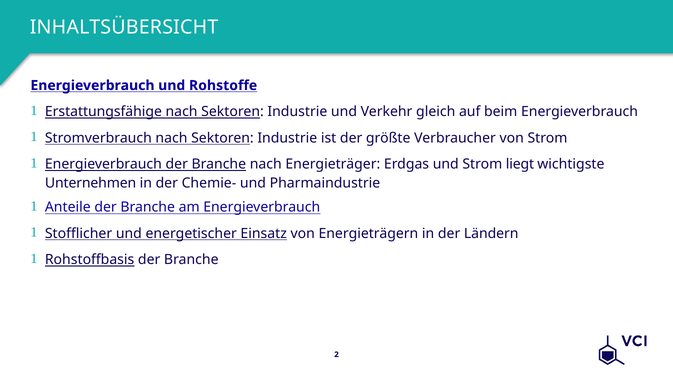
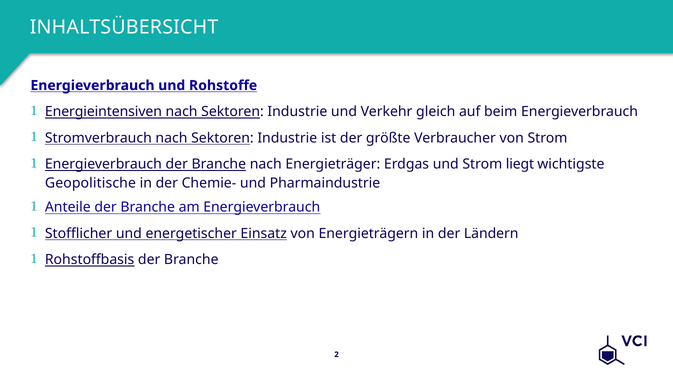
Erstattungsfähige: Erstattungsfähige -> Energieintensiven (103, 112)
Unternehmen: Unternehmen -> Geopolitische (90, 183)
